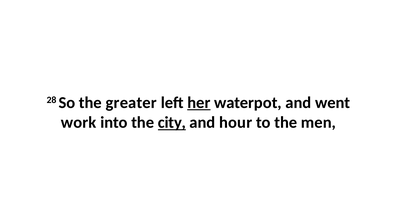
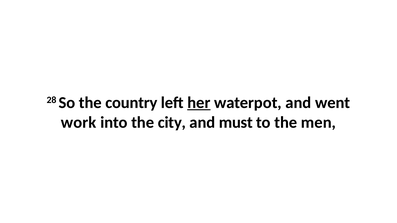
greater: greater -> country (131, 103)
city underline: present -> none (172, 123)
hour: hour -> must (236, 123)
